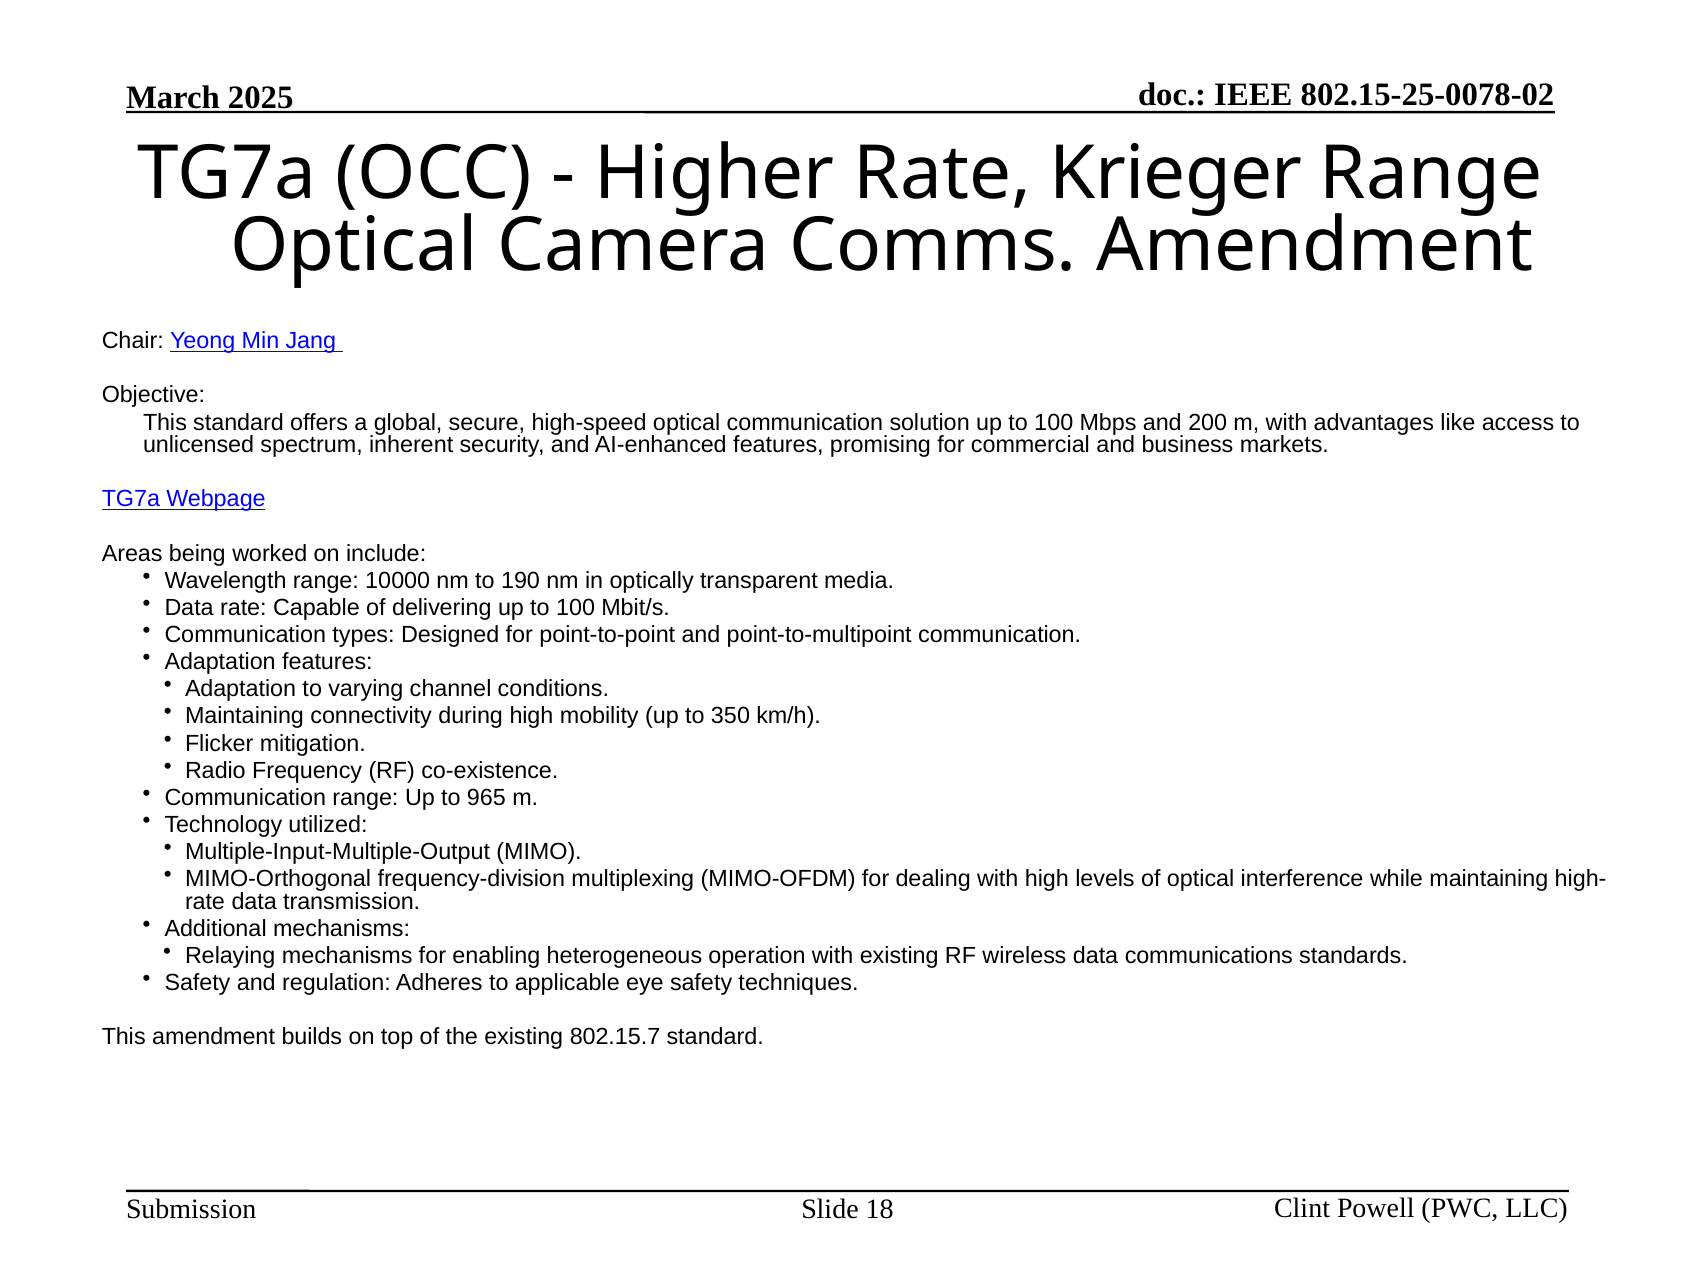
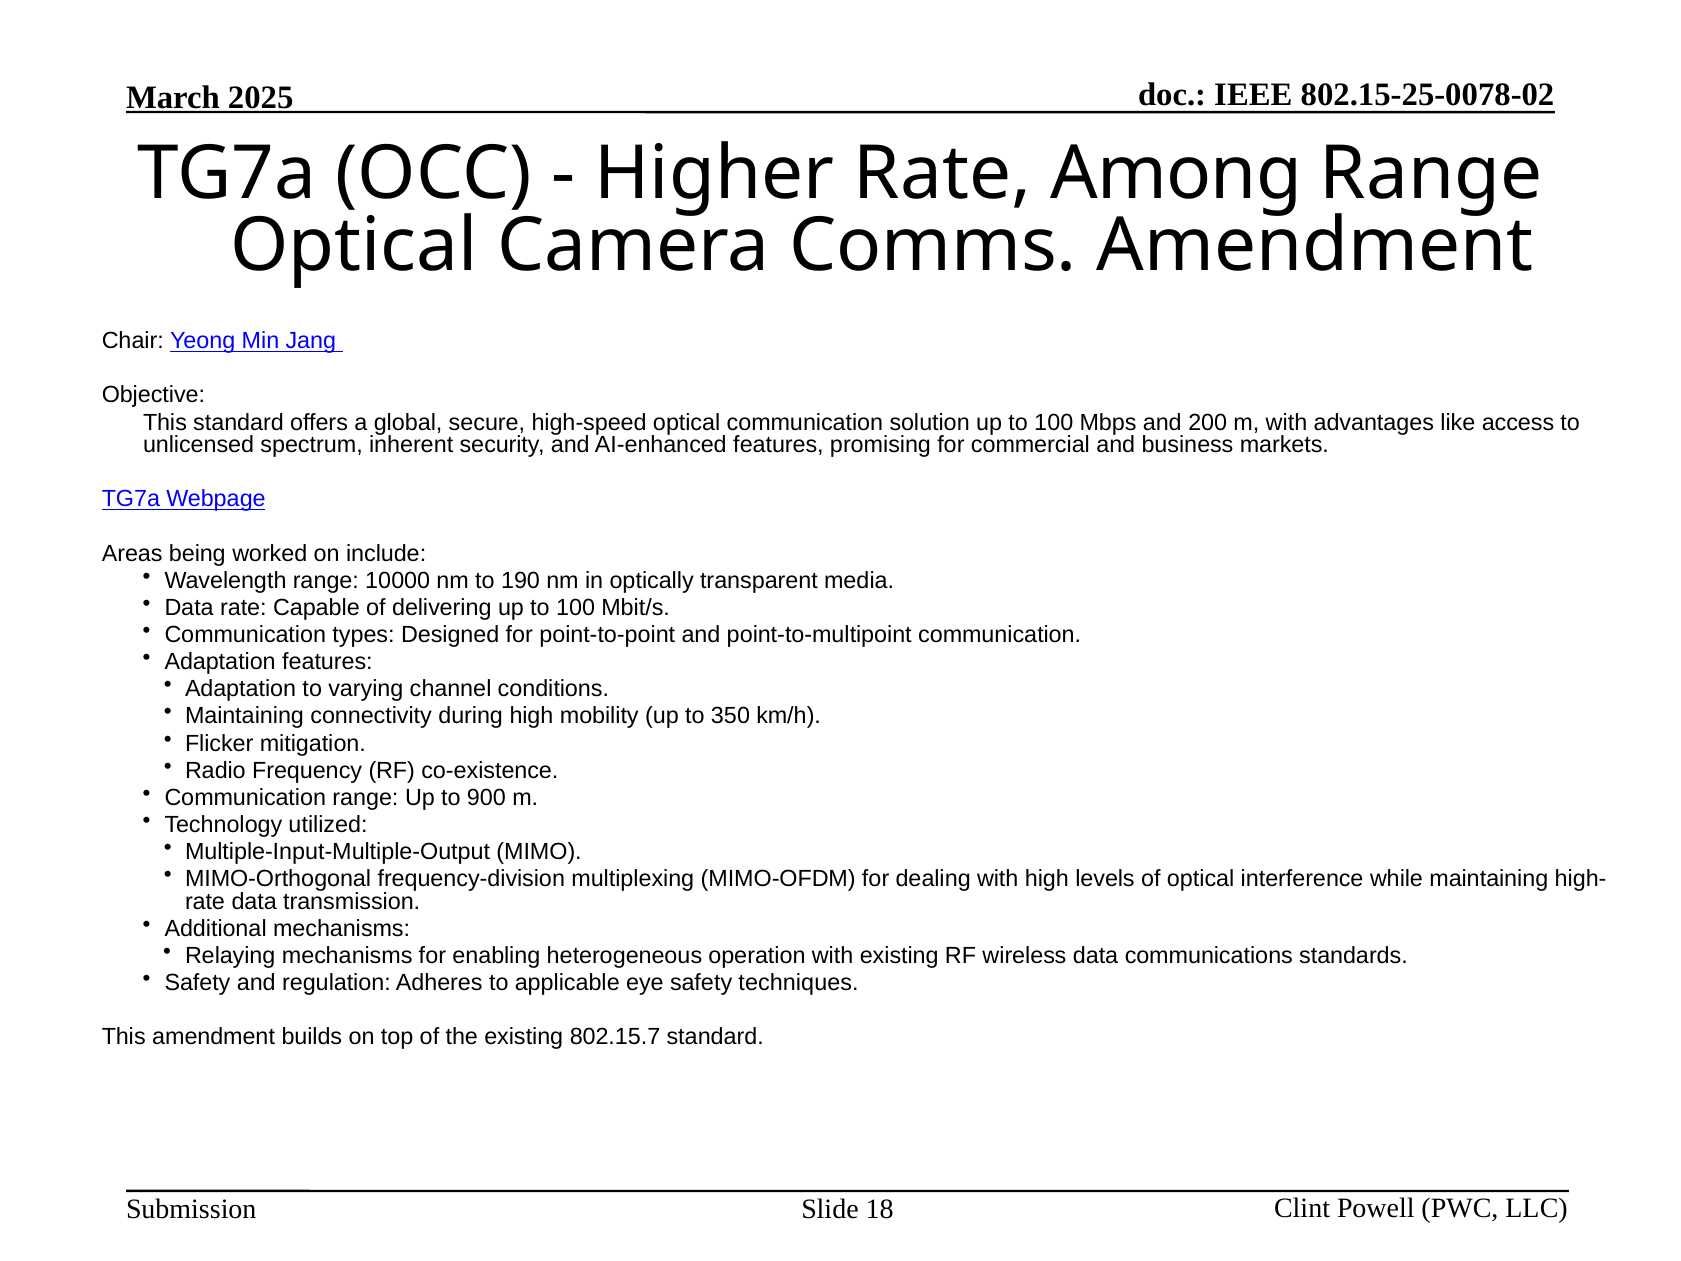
Krieger: Krieger -> Among (1176, 174)
965: 965 -> 900 (486, 797)
